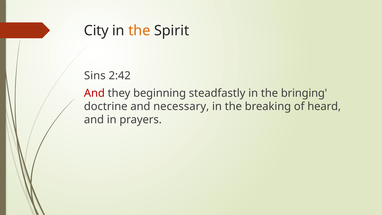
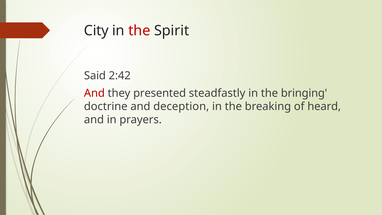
the colour: orange -> red (139, 31)
Sins: Sins -> Said (95, 76)
beginning: beginning -> presented (160, 93)
necessary: necessary -> deception (181, 106)
